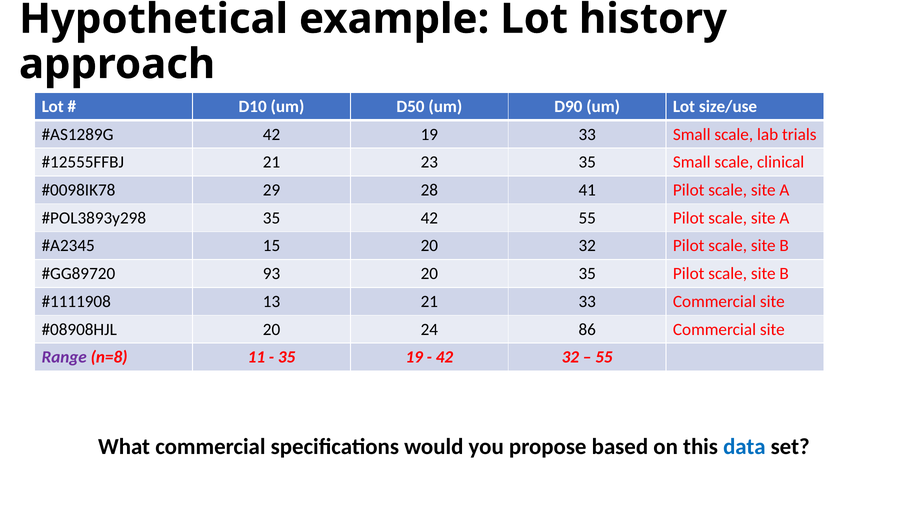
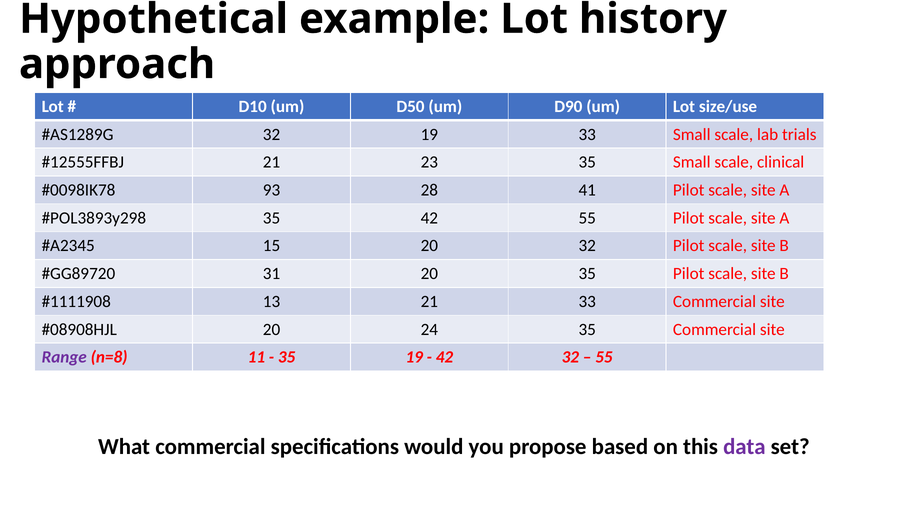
42: 42 -> 32 (272, 134)
29: 29 -> 93 (272, 190)
93: 93 -> 31 (272, 273)
24 86: 86 -> 35 (587, 329)
data colour: blue -> purple (744, 446)
